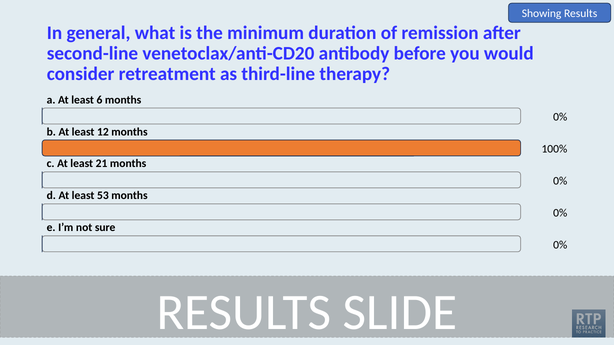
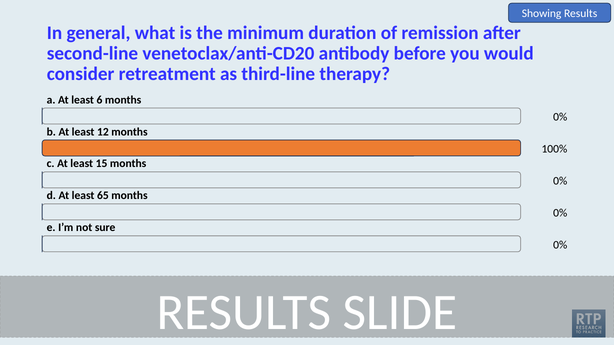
21: 21 -> 15 (102, 164)
53: 53 -> 65 (103, 196)
